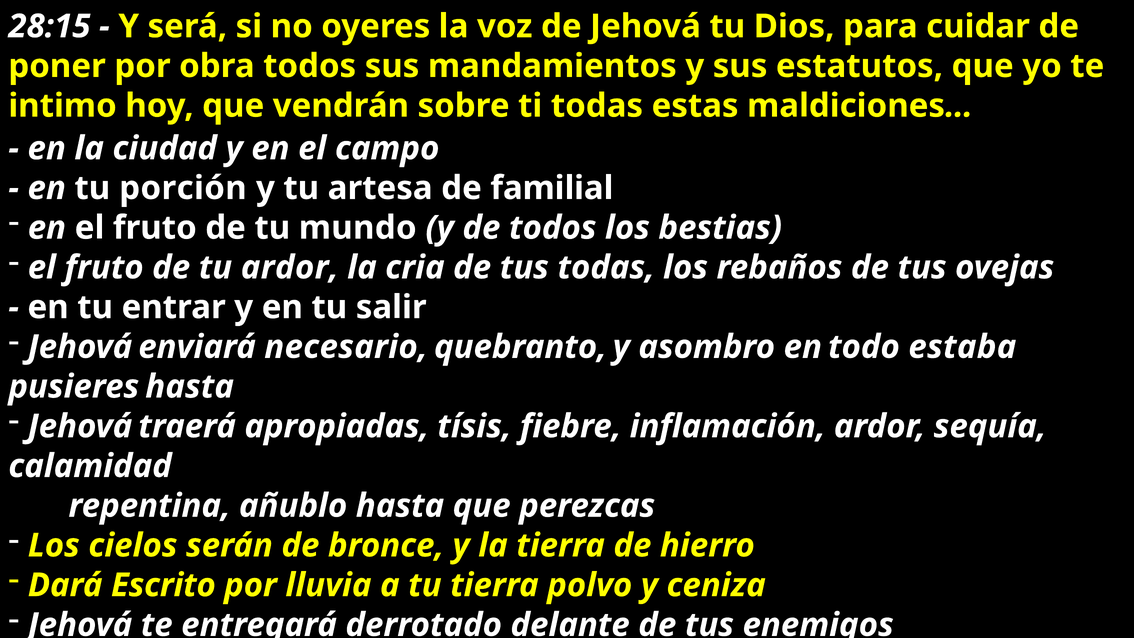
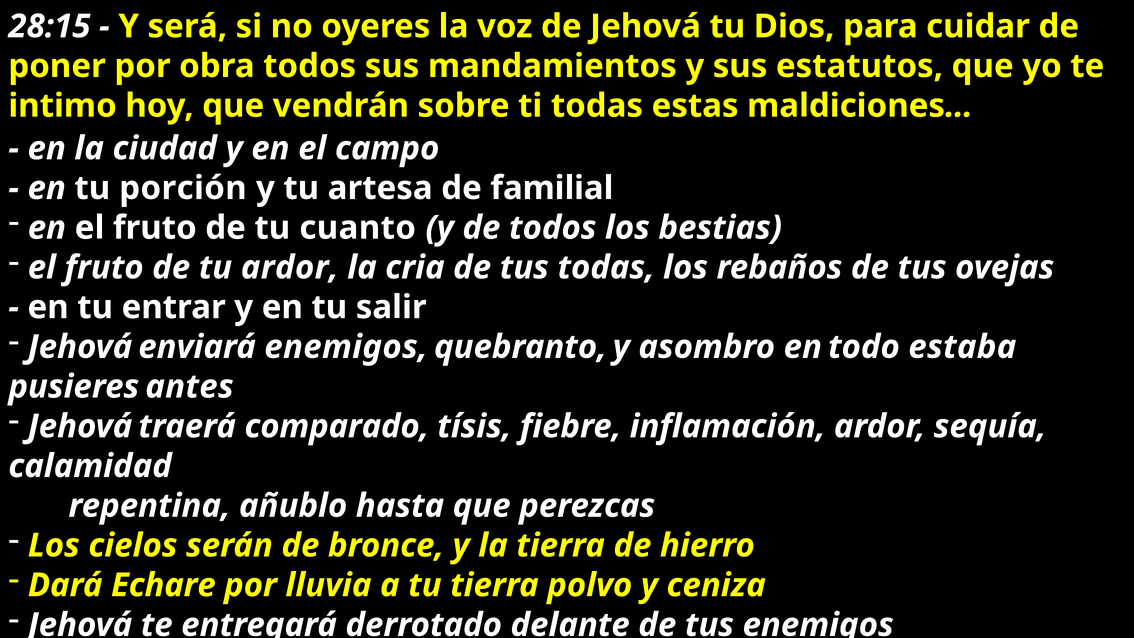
mundo: mundo -> cuanto (358, 228)
enviará necesario: necesario -> enemigos (346, 347)
pusieres hasta: hasta -> antes (189, 387)
apropiadas: apropiadas -> comparado (337, 426)
Escrito: Escrito -> Echare (163, 585)
